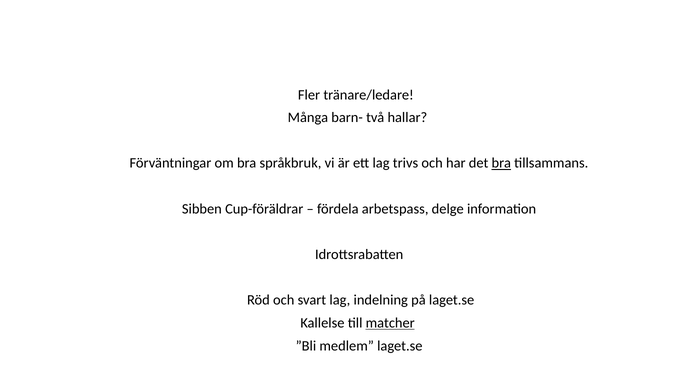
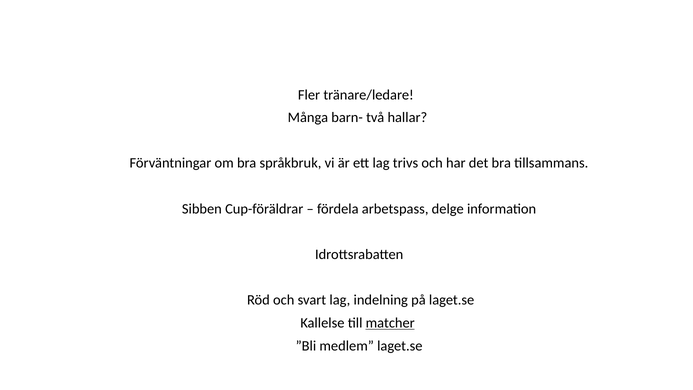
bra underline: present -> none (501, 163)
